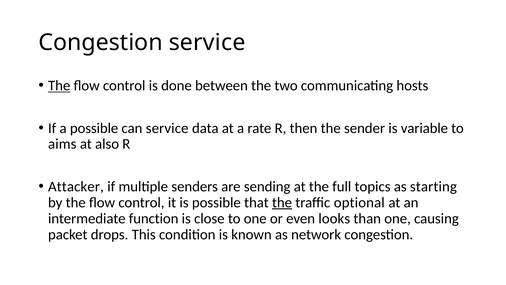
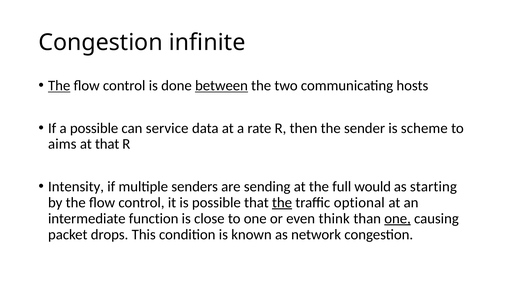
Congestion service: service -> infinite (207, 43)
between underline: none -> present (221, 86)
variable: variable -> scheme (424, 128)
at also: also -> that (107, 144)
Attacker: Attacker -> Intensity (76, 186)
topics: topics -> would (373, 186)
looks: looks -> think (334, 218)
one underline: none -> present (398, 218)
